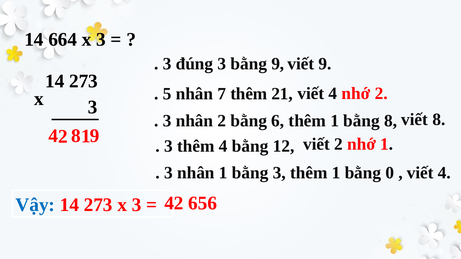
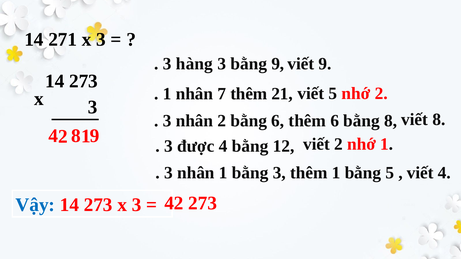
664: 664 -> 271 (63, 39)
đúng: đúng -> hàng (194, 64)
4: 4 -> 5 (333, 94)
5: 5 -> 1 (167, 94)
6 thêm 1: 1 -> 6 (335, 121)
thêm: thêm -> được (196, 146)
bằng 0: 0 -> 5 (390, 173)
42 656: 656 -> 273 (203, 203)
